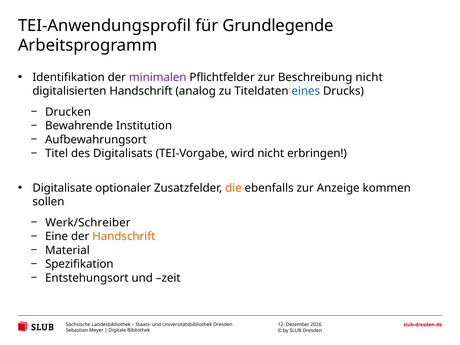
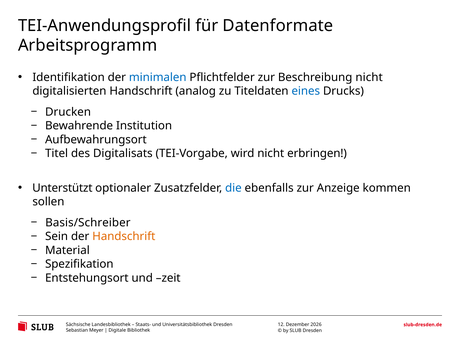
Grundlegende: Grundlegende -> Datenformate (278, 26)
minimalen colour: purple -> blue (158, 77)
Digitalisate: Digitalisate -> Unterstützt (62, 188)
die colour: orange -> blue (233, 188)
Werk/Schreiber: Werk/Schreiber -> Basis/Schreiber (88, 223)
Eine: Eine -> Sein (57, 236)
